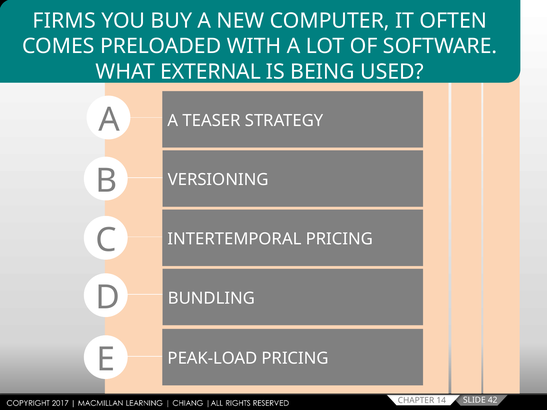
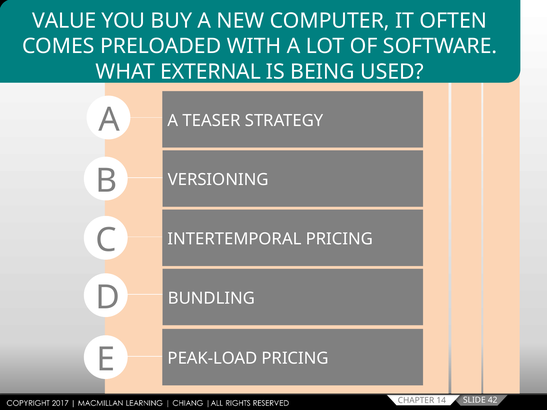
FIRMS: FIRMS -> VALUE (64, 21)
